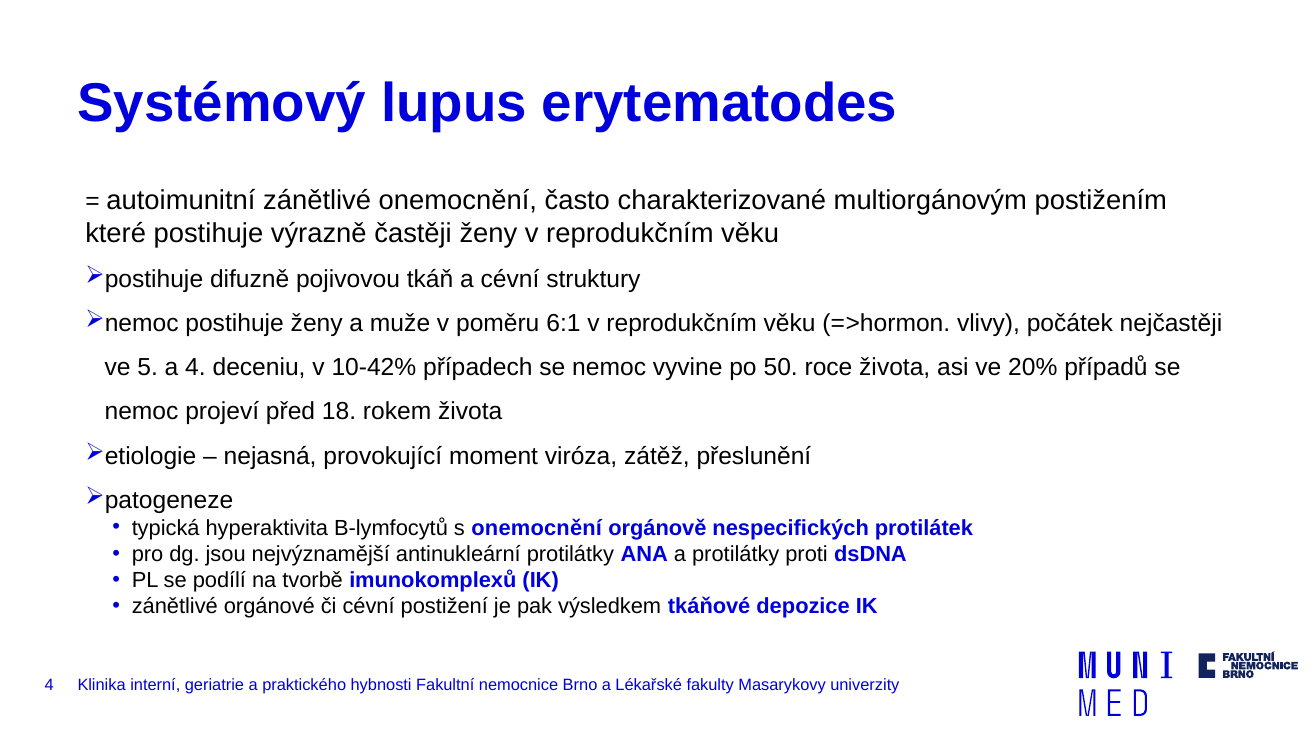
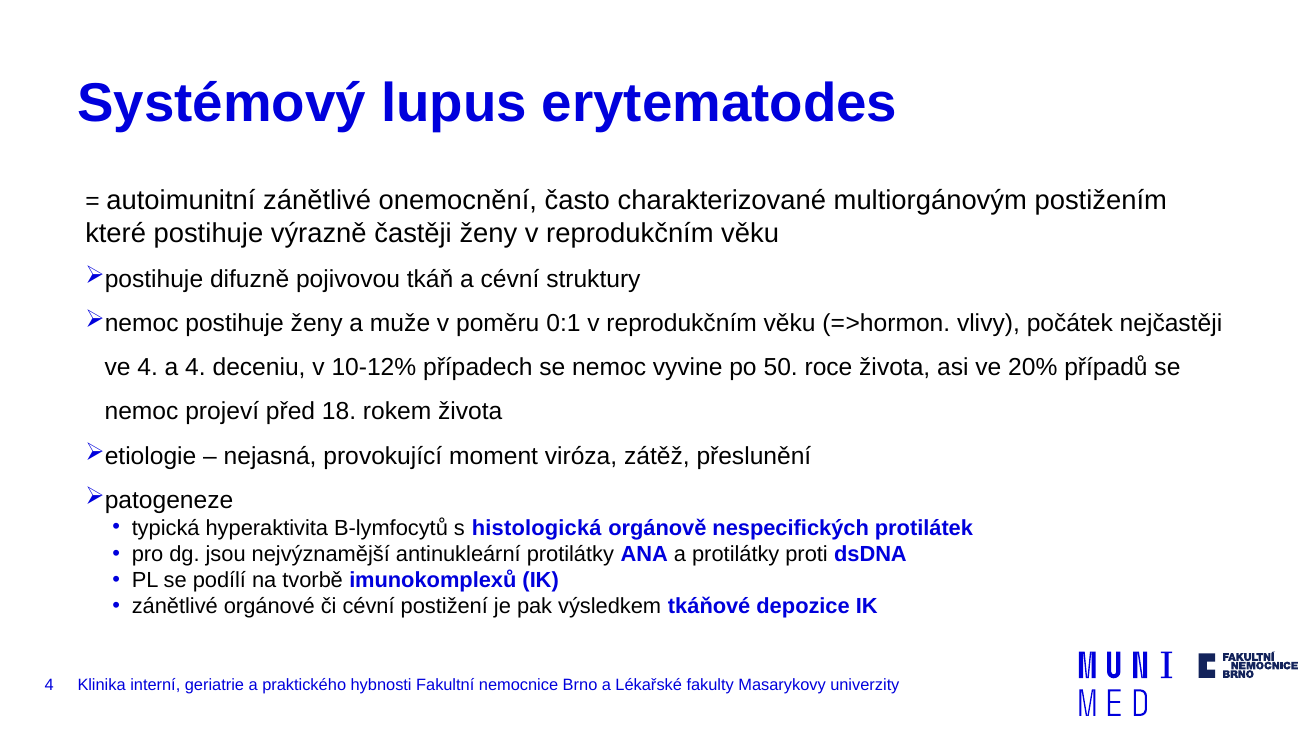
6:1: 6:1 -> 0:1 (563, 323)
ve 5: 5 -> 4 (148, 368)
10-42%: 10-42% -> 10-12% (374, 368)
s onemocnění: onemocnění -> histologická (537, 528)
